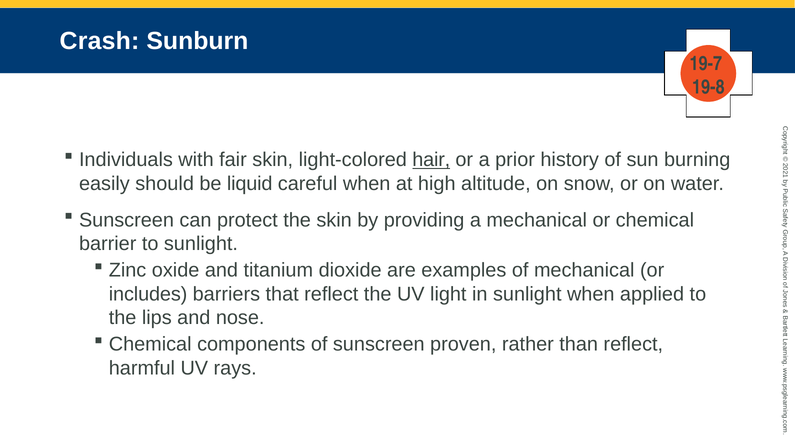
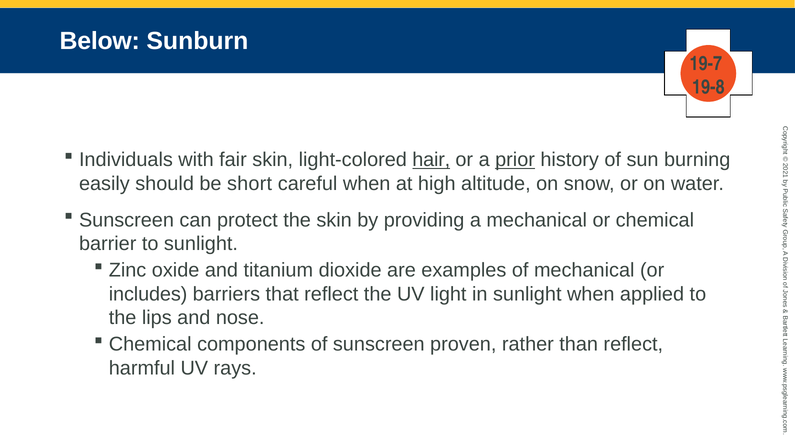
Crash: Crash -> Below (100, 41)
prior underline: none -> present (515, 160)
liquid: liquid -> short (250, 184)
